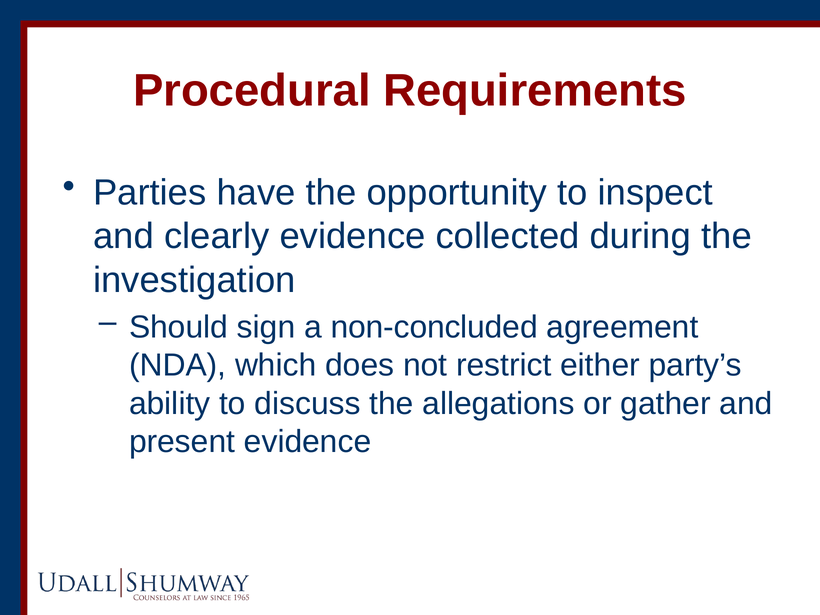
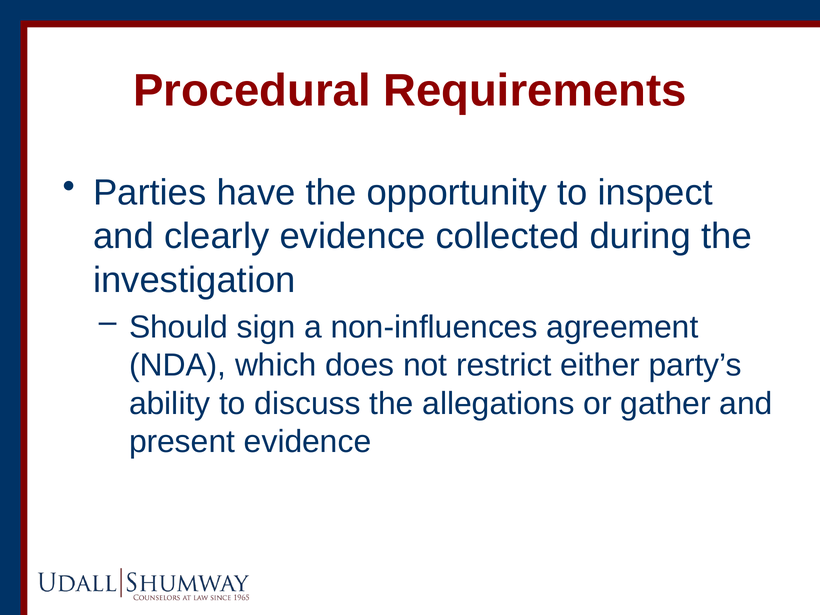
non-concluded: non-concluded -> non-influences (434, 327)
